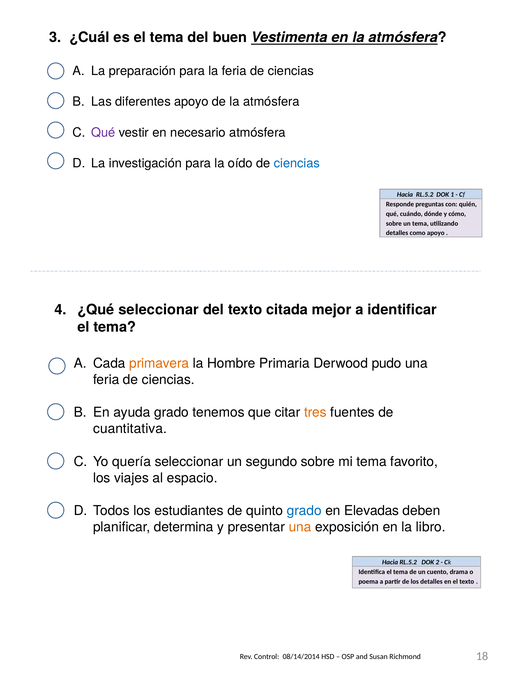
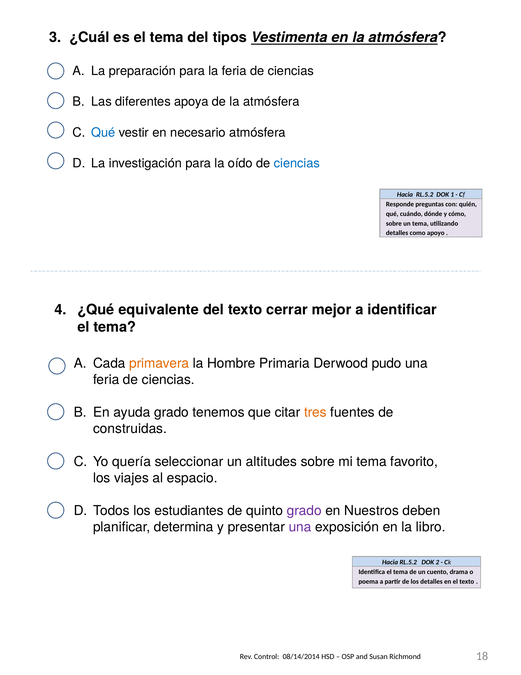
buen: buen -> tipos (230, 37)
diferentes apoyo: apoyo -> apoya (191, 102)
Qué colour: purple -> blue (103, 132)
¿Qué seleccionar: seleccionar -> equivalente (159, 309)
citada: citada -> cerrar (287, 309)
cuantitativa: cuantitativa -> construidas (130, 428)
segundo: segundo -> altitudes (272, 461)
grado colour: blue -> purple (304, 510)
Elevadas: Elevadas -> Nuestros (372, 510)
una colour: orange -> purple (300, 526)
